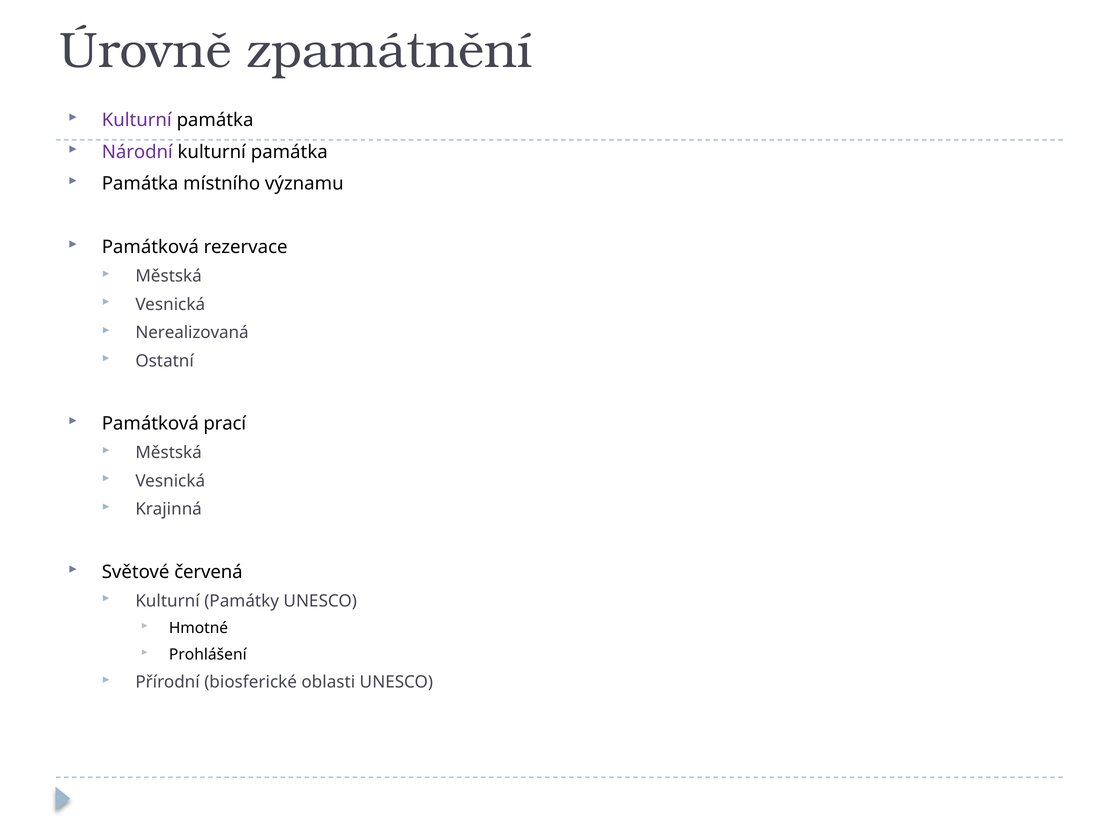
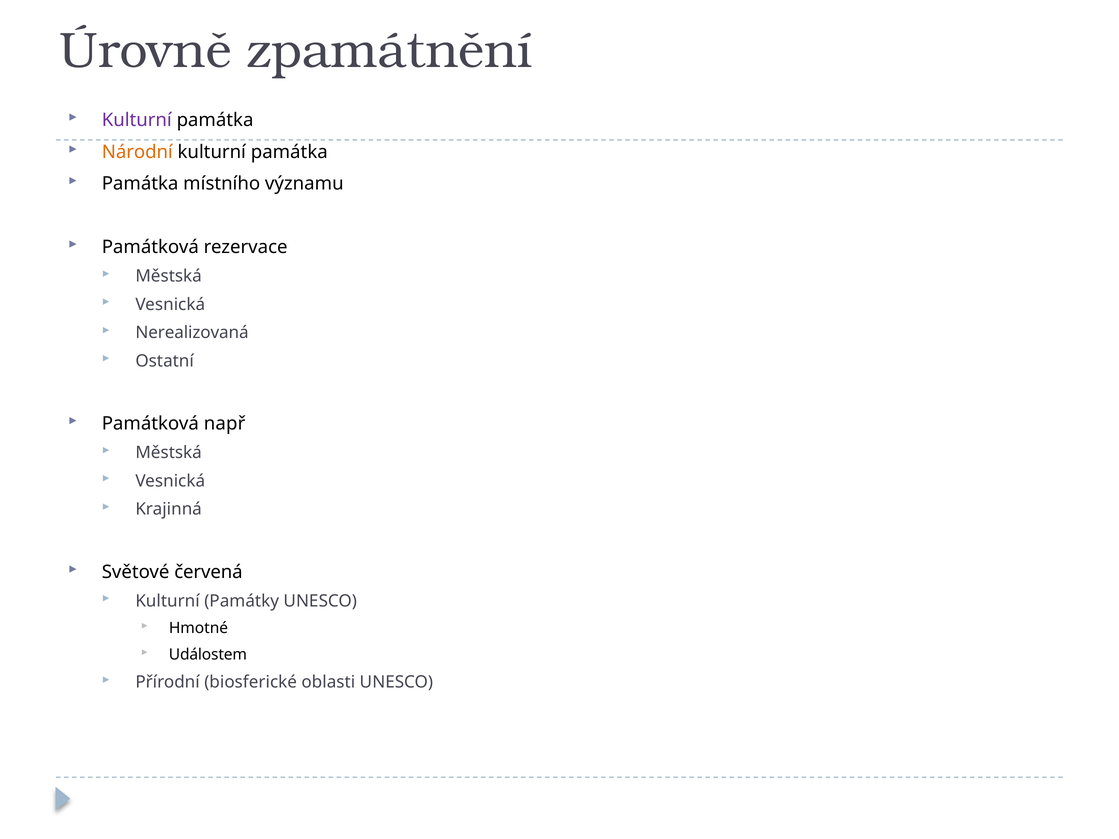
Národní colour: purple -> orange (137, 152)
prací: prací -> např (225, 424)
Prohlášení: Prohlášení -> Událostem (208, 655)
